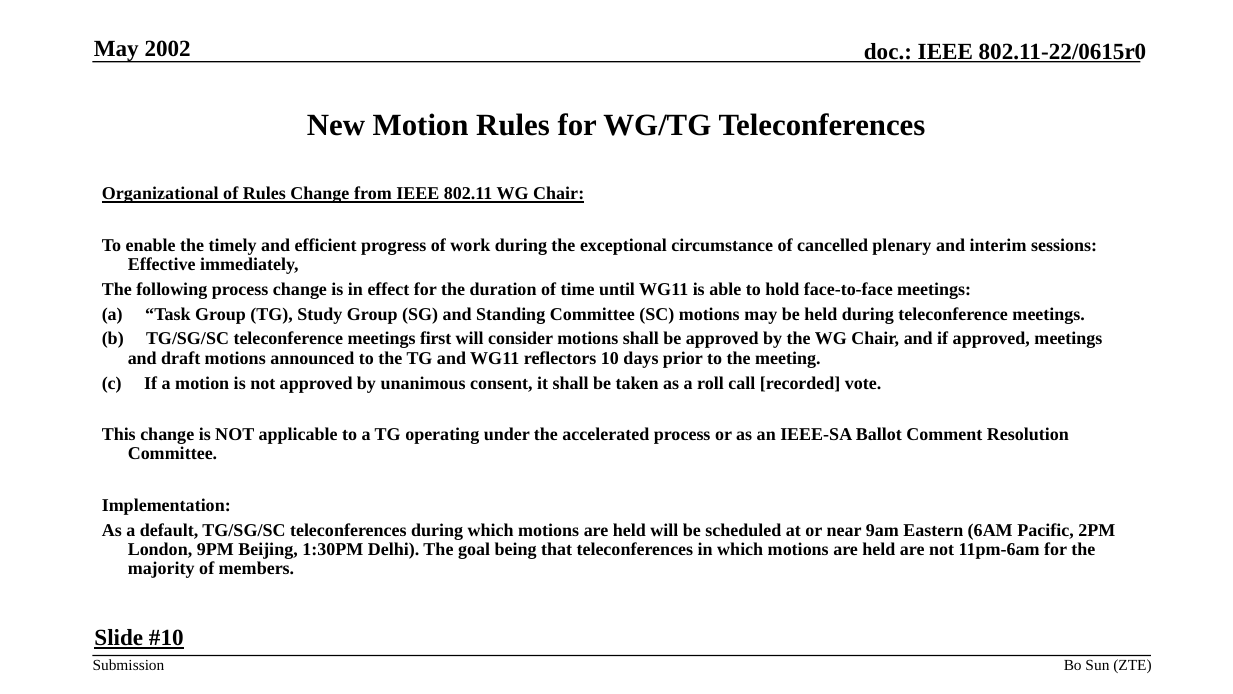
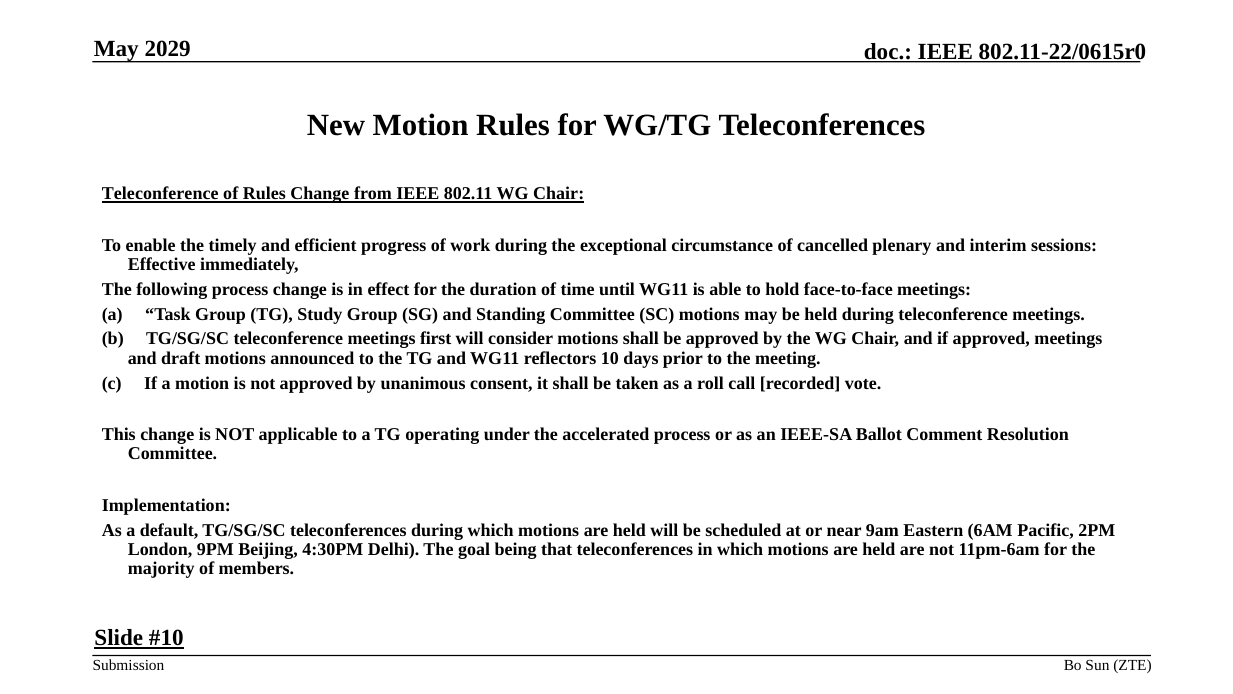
2002: 2002 -> 2029 (168, 49)
Organizational: Organizational -> Teleconference (160, 194)
1:30PM: 1:30PM -> 4:30PM (333, 549)
